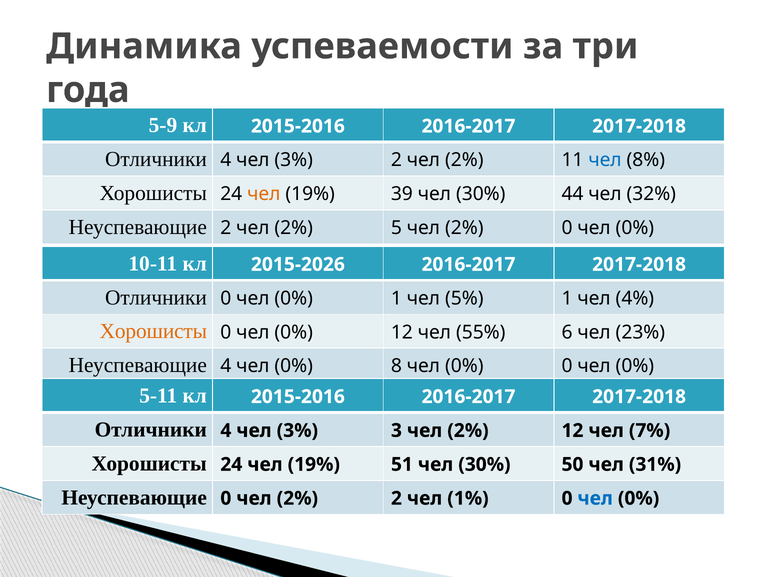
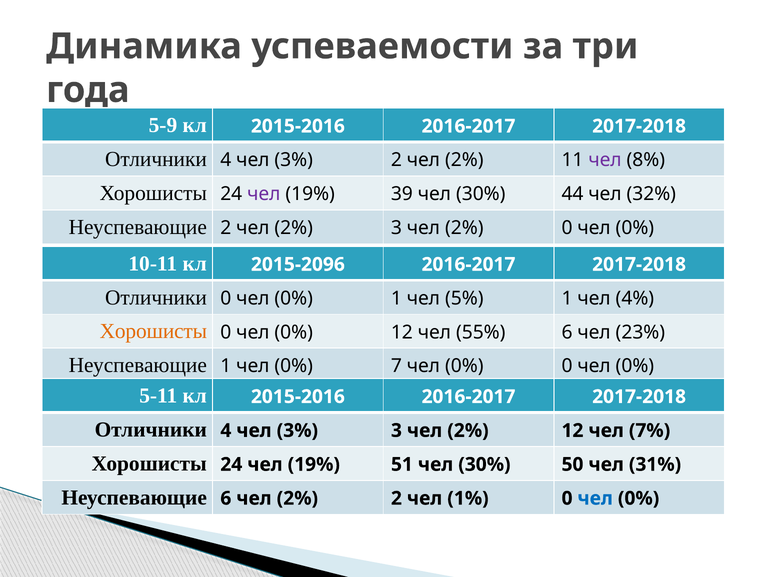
чел colour: blue -> purple (605, 160)
чел colour: orange -> purple (264, 194)
2% 5: 5 -> 3 (396, 228)
2015-2026: 2015-2026 -> 2015-2096 (298, 264)
Неуспевающие 4: 4 -> 1 (226, 366)
8: 8 -> 7 (396, 366)
Неуспевающие 0: 0 -> 6 (226, 498)
